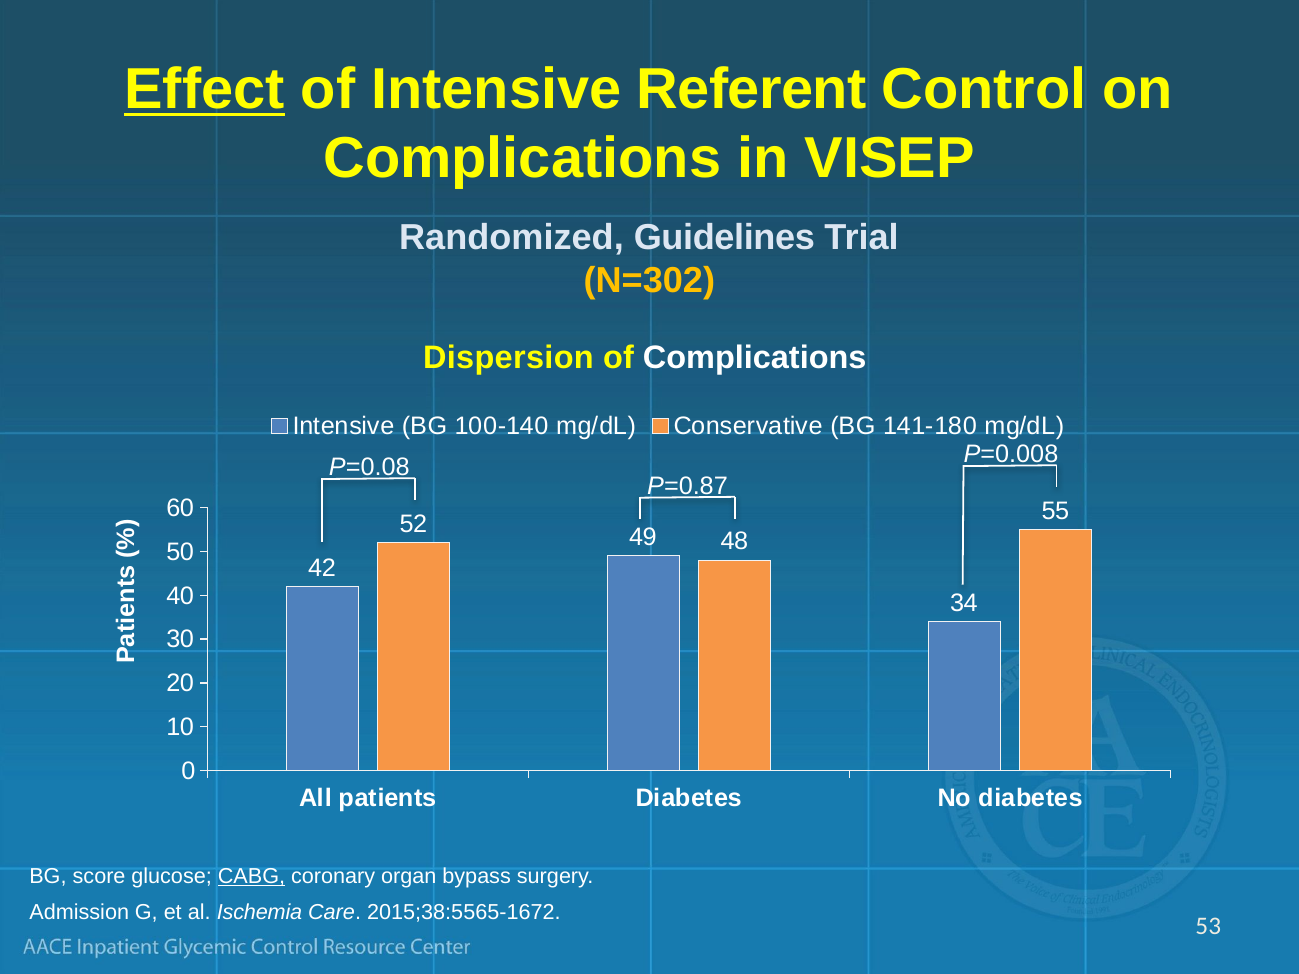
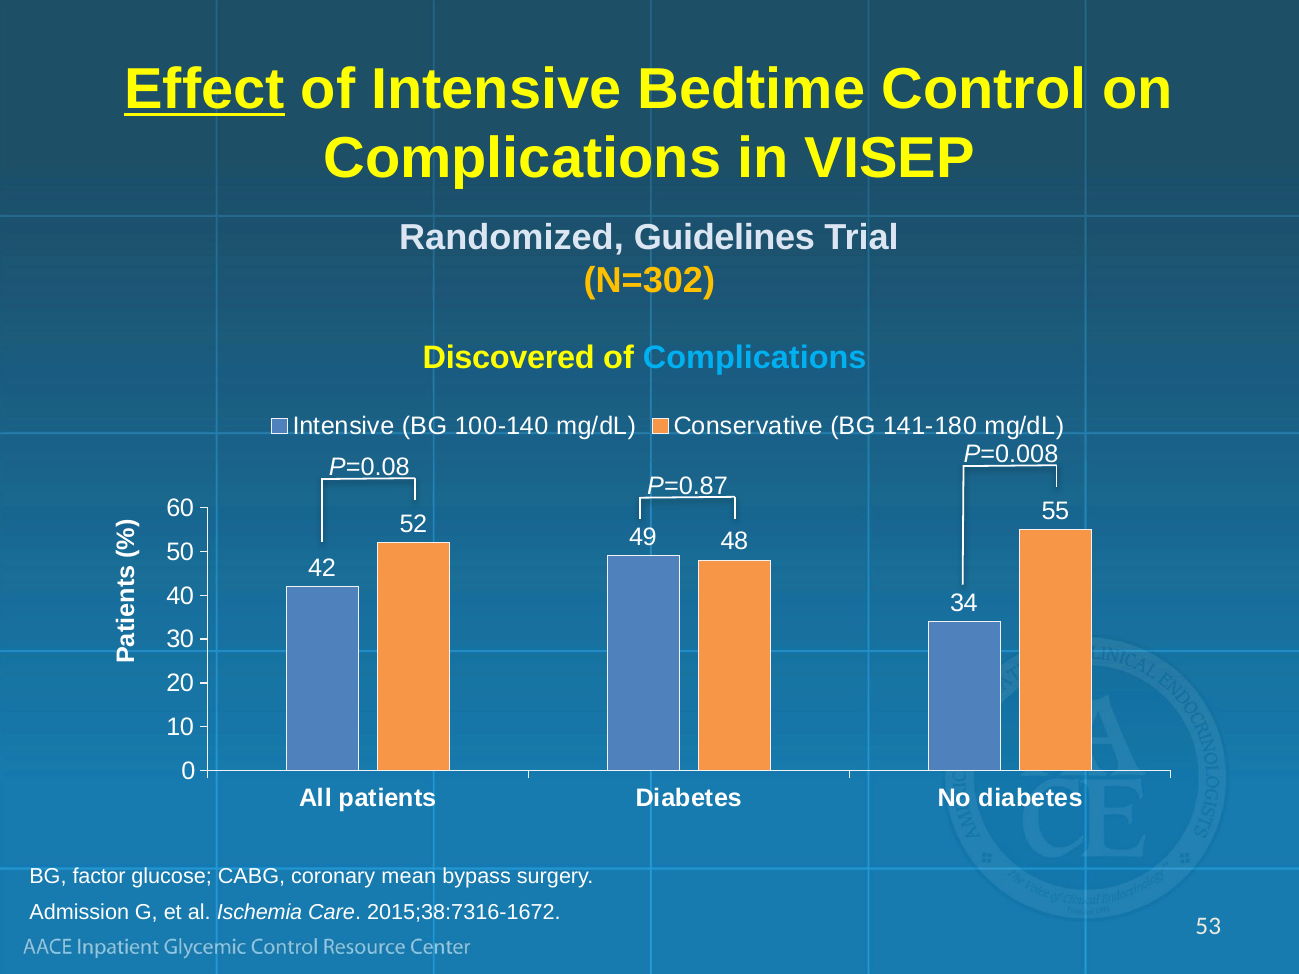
Referent: Referent -> Bedtime (751, 90)
Dispersion: Dispersion -> Discovered (509, 358)
Complications colour: white -> light blue (755, 358)
score: score -> factor (99, 876)
CABG underline: present -> none (251, 876)
organ: organ -> mean (409, 876)
2015;38:5565-1672: 2015;38:5565-1672 -> 2015;38:7316-1672 (464, 913)
